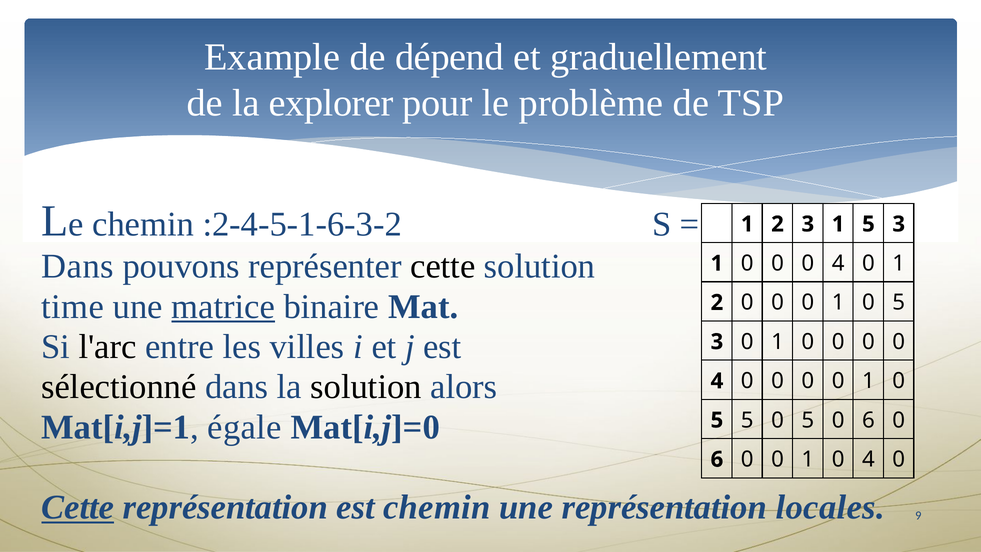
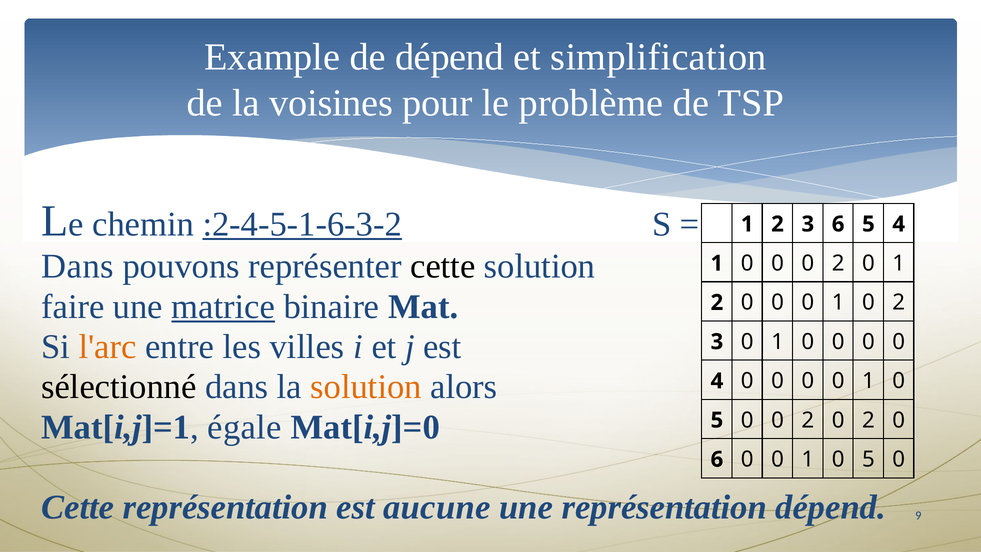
graduellement: graduellement -> simplification (658, 57)
explorer: explorer -> voisines (331, 103)
:2-4-5-1-6-3-2 underline: none -> present (302, 224)
2 3 1: 1 -> 6 (838, 224)
3: 3 -> 4 (899, 224)
4: 4 -> 2 (838, 263)
time: time -> faire (73, 307)
5: 5 -> 2 (899, 302)
l'arc colour: black -> orange (108, 347)
solution colour: black -> orange (366, 387)
5: 5 -> 0 (747, 420)
5: 5 -> 2 (808, 420)
6: 6 -> 2 (868, 420)
4: 4 -> 5 (868, 459)
Cette underline: present -> none (78, 507)
est chemin: chemin -> aucune (437, 507)
représentation locales: locales -> dépend (831, 507)
